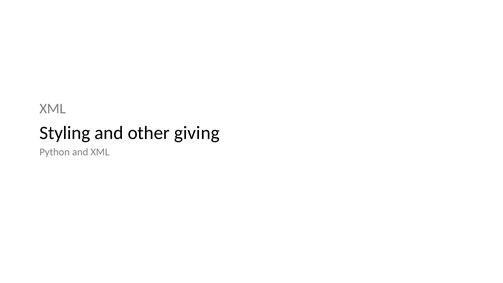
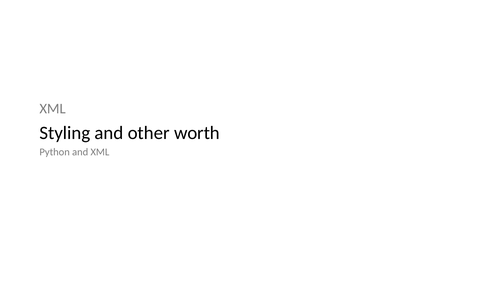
giving: giving -> worth (197, 133)
